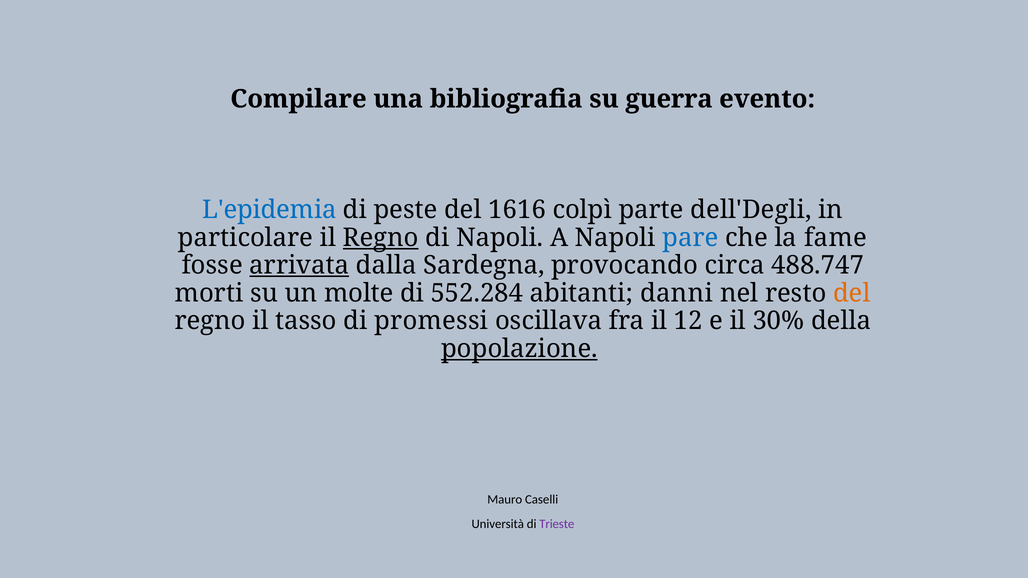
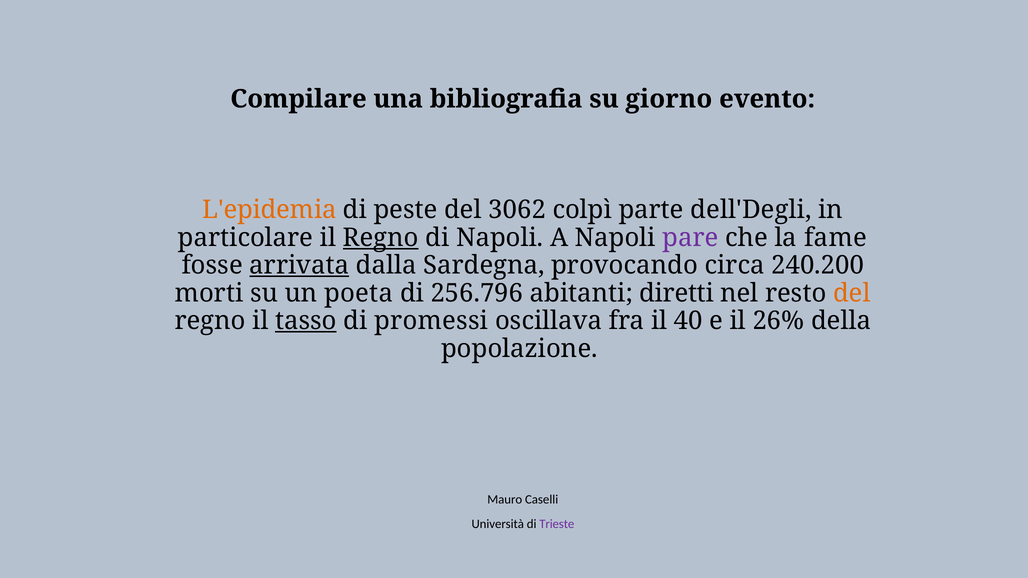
guerra: guerra -> giorno (669, 99)
L'epidemia colour: blue -> orange (270, 210)
1616: 1616 -> 3062 (517, 210)
pare colour: blue -> purple (690, 238)
488.747: 488.747 -> 240.200 (818, 265)
molte: molte -> poeta (359, 293)
552.284: 552.284 -> 256.796 (477, 293)
danni: danni -> diretti (677, 293)
tasso underline: none -> present (306, 321)
12: 12 -> 40 (688, 321)
30%: 30% -> 26% (779, 321)
popolazione underline: present -> none (519, 349)
